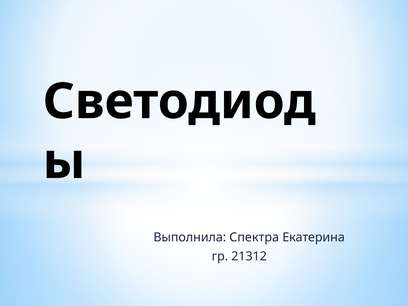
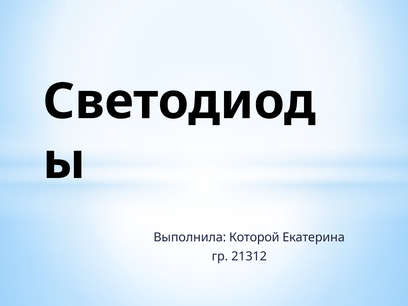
Спектра: Спектра -> Которой (254, 237)
